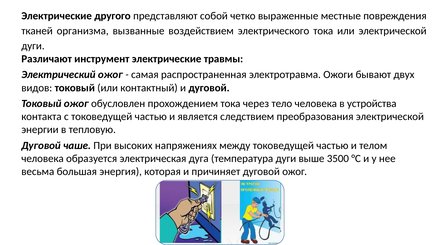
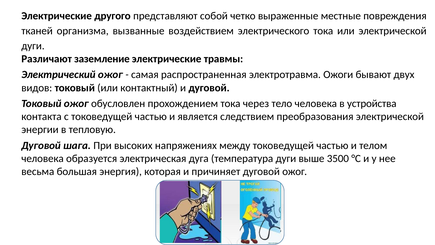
инструмент: инструмент -> заземление (102, 59)
чаше: чаше -> шага (77, 145)
